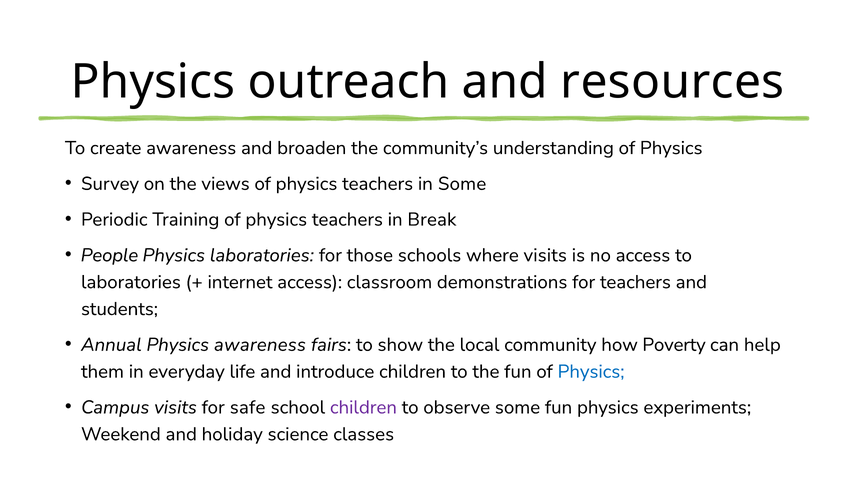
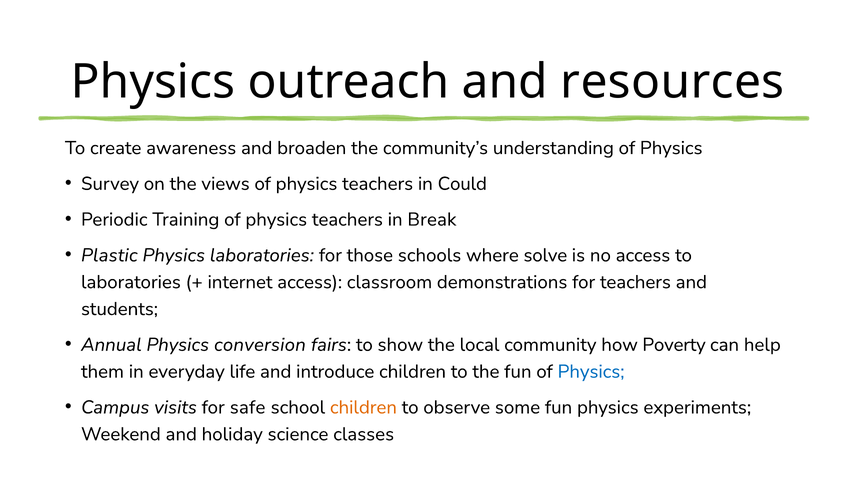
in Some: Some -> Could (462, 184)
People: People -> Plastic (109, 255)
where visits: visits -> solve (545, 255)
Physics awareness: awareness -> conversion (260, 345)
children colour: purple -> orange (363, 407)
